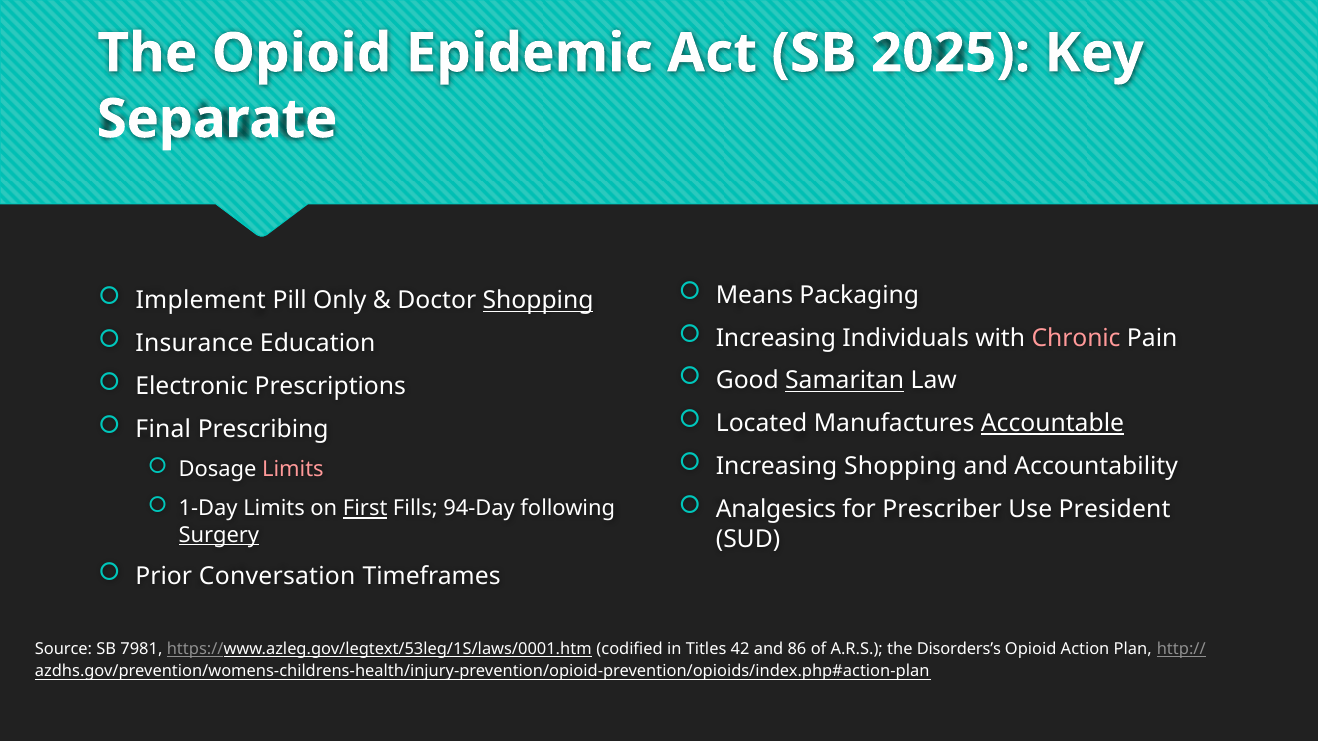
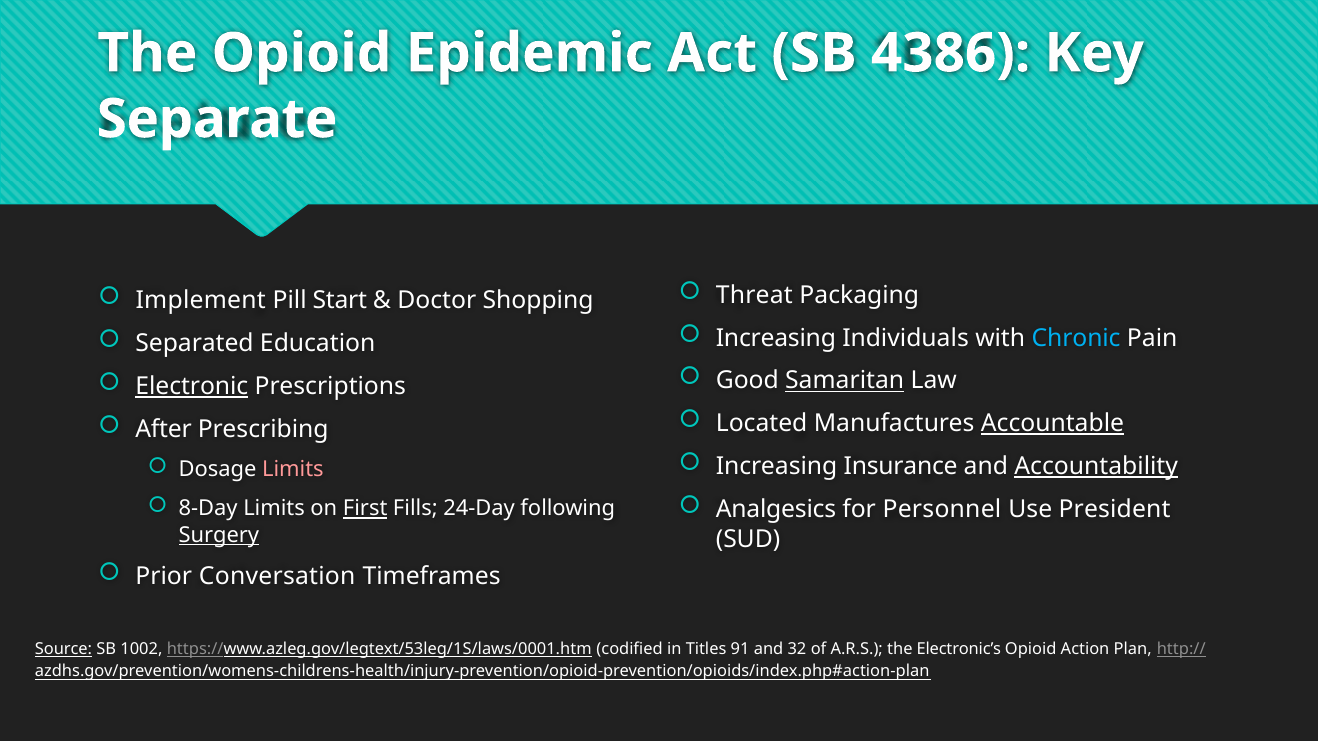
2025: 2025 -> 4386 (951, 53)
Means: Means -> Threat (754, 295)
Only: Only -> Start (340, 301)
Shopping underline: present -> none (538, 301)
Chronic colour: pink -> light blue (1076, 338)
Insurance: Insurance -> Separated (195, 344)
Electronic underline: none -> present (192, 387)
Final: Final -> After (164, 429)
Increasing Shopping: Shopping -> Insurance (901, 467)
Accountability underline: none -> present (1096, 467)
Prescriber: Prescriber -> Personnel (942, 509)
1-Day: 1-Day -> 8-Day (208, 509)
94-Day: 94-Day -> 24-Day (479, 509)
Source underline: none -> present (64, 649)
7981: 7981 -> 1002 (141, 649)
42: 42 -> 91 (740, 649)
86: 86 -> 32 (797, 649)
Disorders’s: Disorders’s -> Electronic’s (959, 649)
